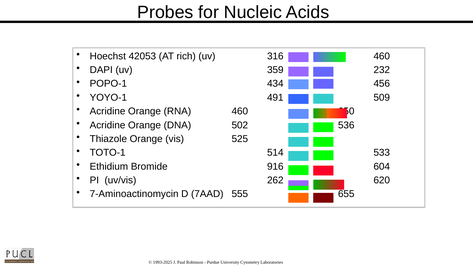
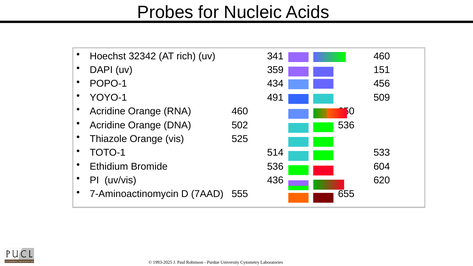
42053: 42053 -> 32342 (142, 56)
316: 316 -> 341 (275, 56)
232: 232 -> 151 (382, 70)
Bromide 916: 916 -> 536 (275, 167)
262: 262 -> 436 (275, 180)
